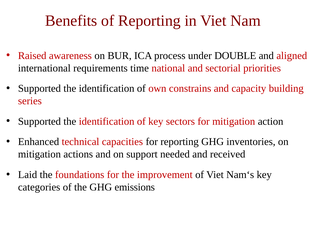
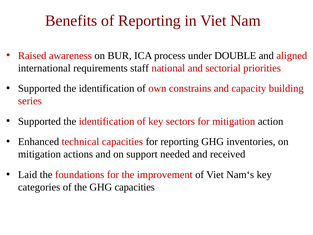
time: time -> staff (140, 68)
GHG emissions: emissions -> capacities (135, 187)
